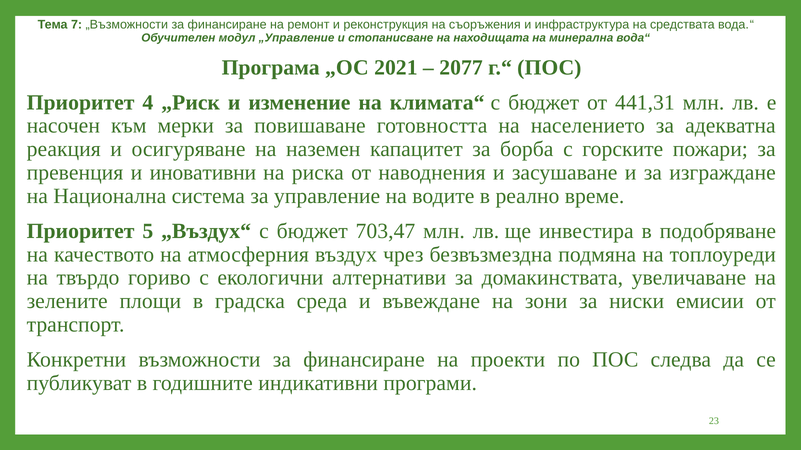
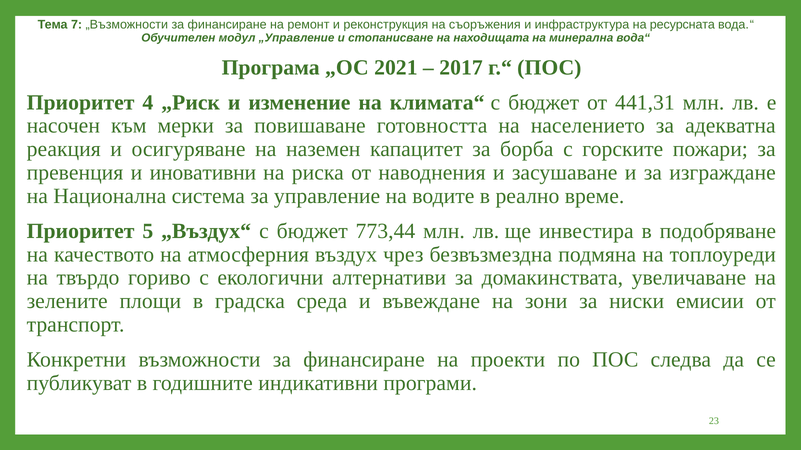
средствата: средствата -> ресурсната (682, 25)
2077: 2077 -> 2017 (461, 67)
703,47: 703,47 -> 773,44 (385, 231)
